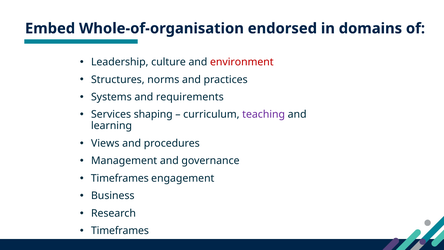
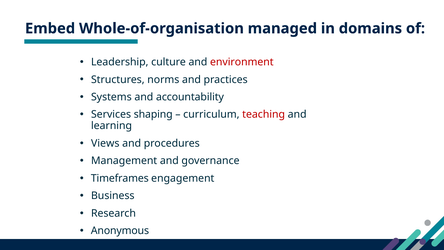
endorsed: endorsed -> managed (282, 28)
requirements: requirements -> accountability (190, 97)
teaching colour: purple -> red (264, 115)
Timeframes: Timeframes -> Anonymous (120, 231)
